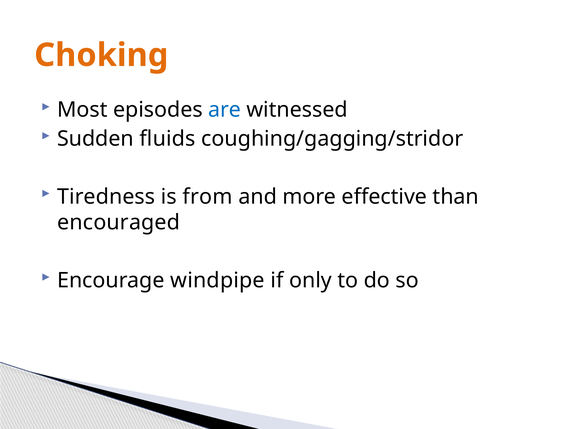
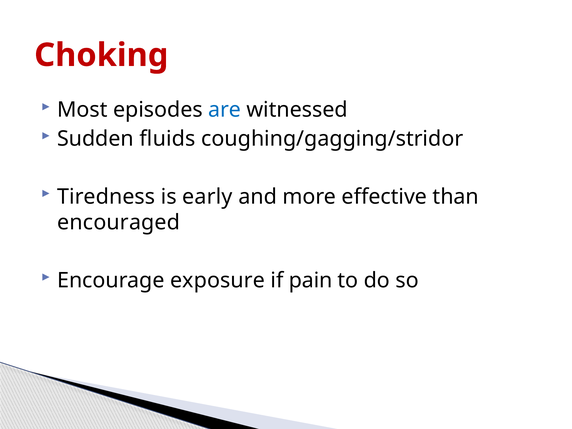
Choking colour: orange -> red (101, 55)
from: from -> early (207, 197)
windpipe: windpipe -> exposure (218, 280)
only: only -> pain (311, 280)
